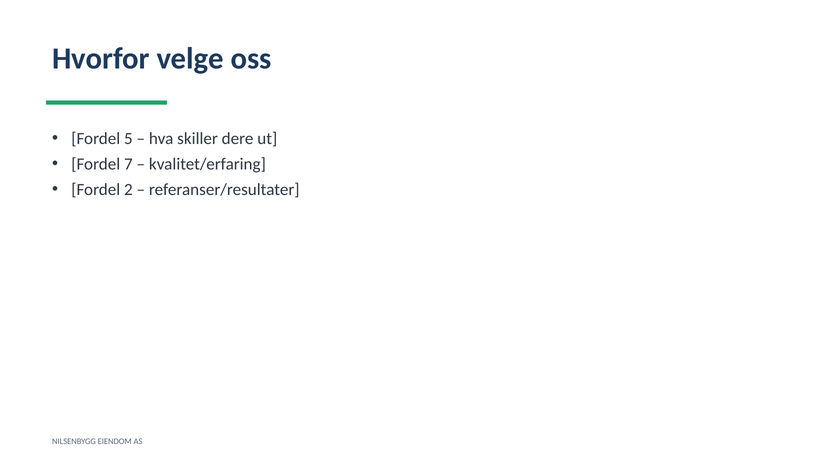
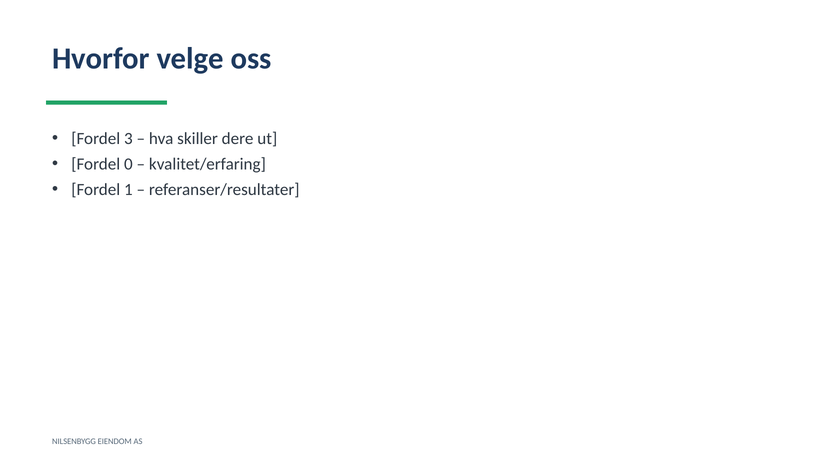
5: 5 -> 3 (128, 139)
7: 7 -> 0 (128, 164)
2: 2 -> 1 (128, 190)
